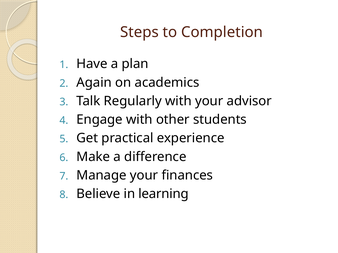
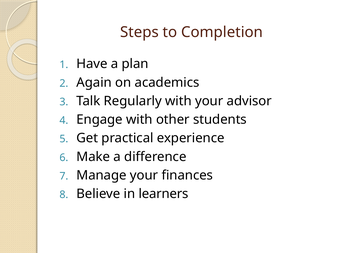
learning: learning -> learners (164, 194)
